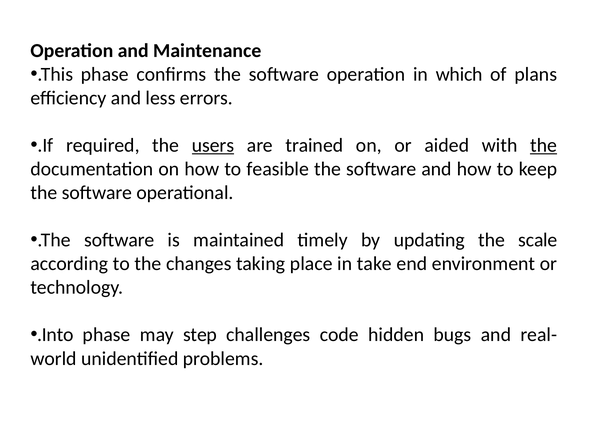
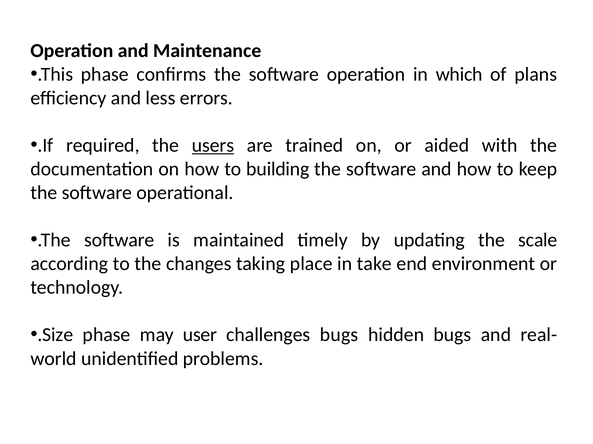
the underline: present -> none (544, 146)
feasible: feasible -> building (278, 169)
.Into: .Into -> .Size (55, 335)
step: step -> user (200, 335)
challenges code: code -> bugs (339, 335)
